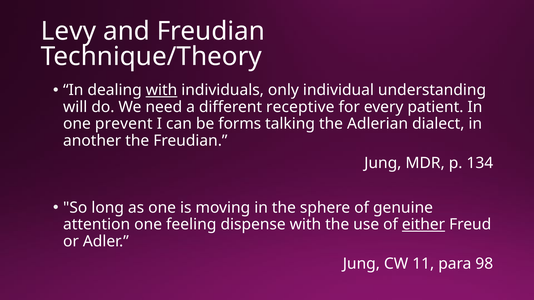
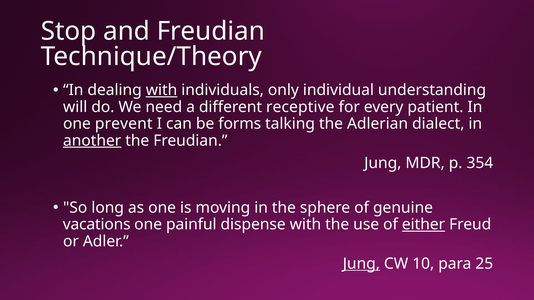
Levy: Levy -> Stop (68, 31)
another underline: none -> present (92, 141)
134: 134 -> 354 (480, 163)
attention: attention -> vacations (97, 225)
feeling: feeling -> painful (191, 225)
Jung underline: none -> present (361, 264)
11: 11 -> 10 (423, 264)
98: 98 -> 25 (484, 264)
